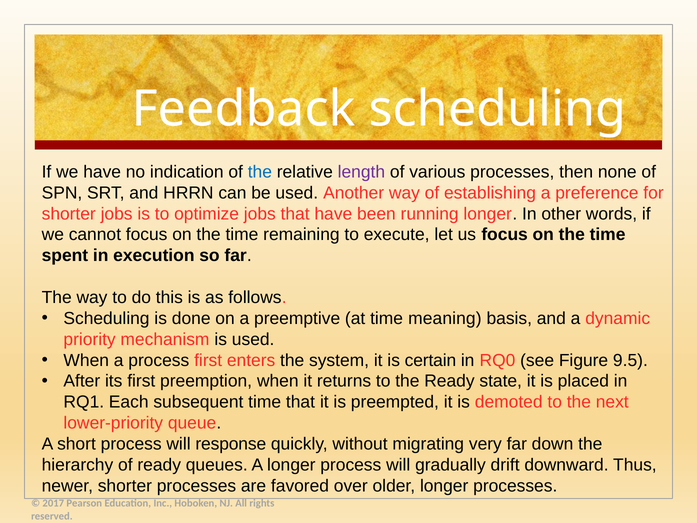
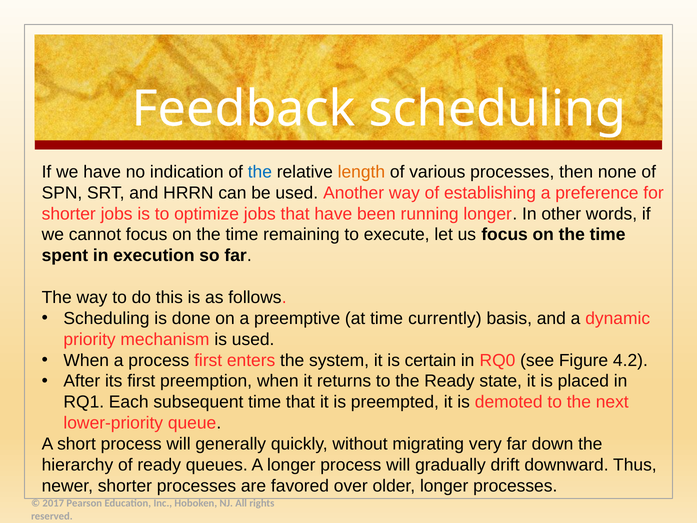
length colour: purple -> orange (361, 172)
meaning: meaning -> currently (445, 318)
9.5: 9.5 -> 4.2 (630, 360)
response: response -> generally (231, 444)
